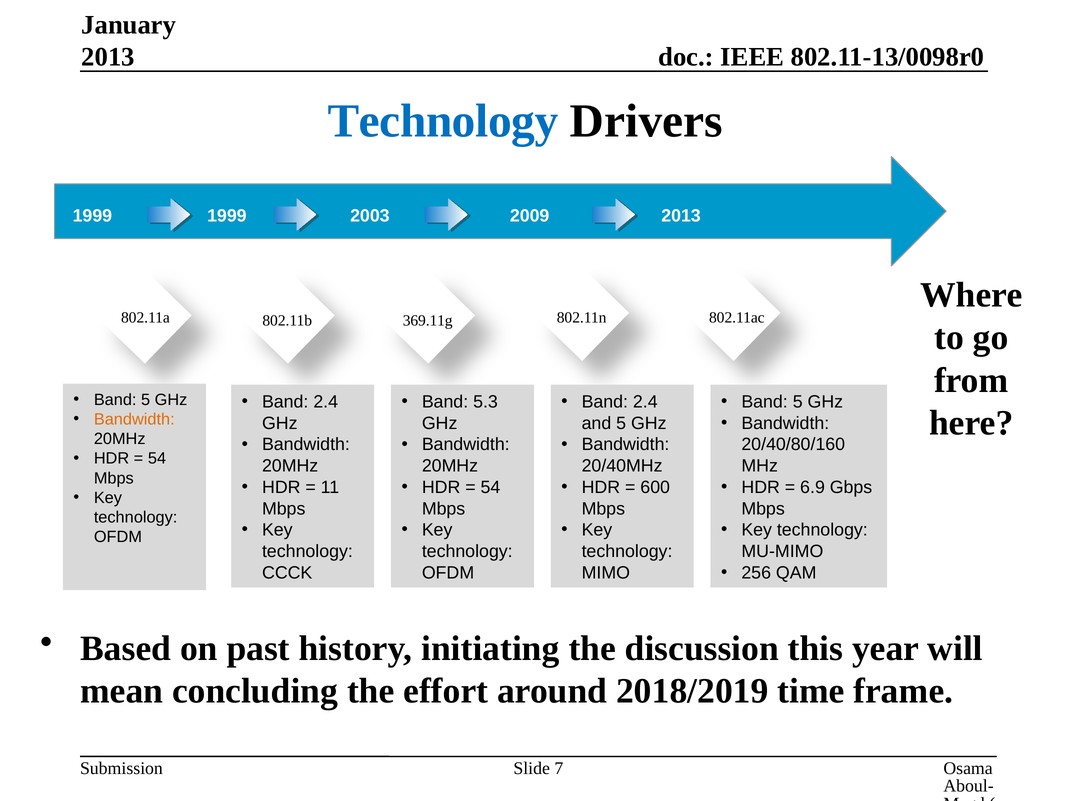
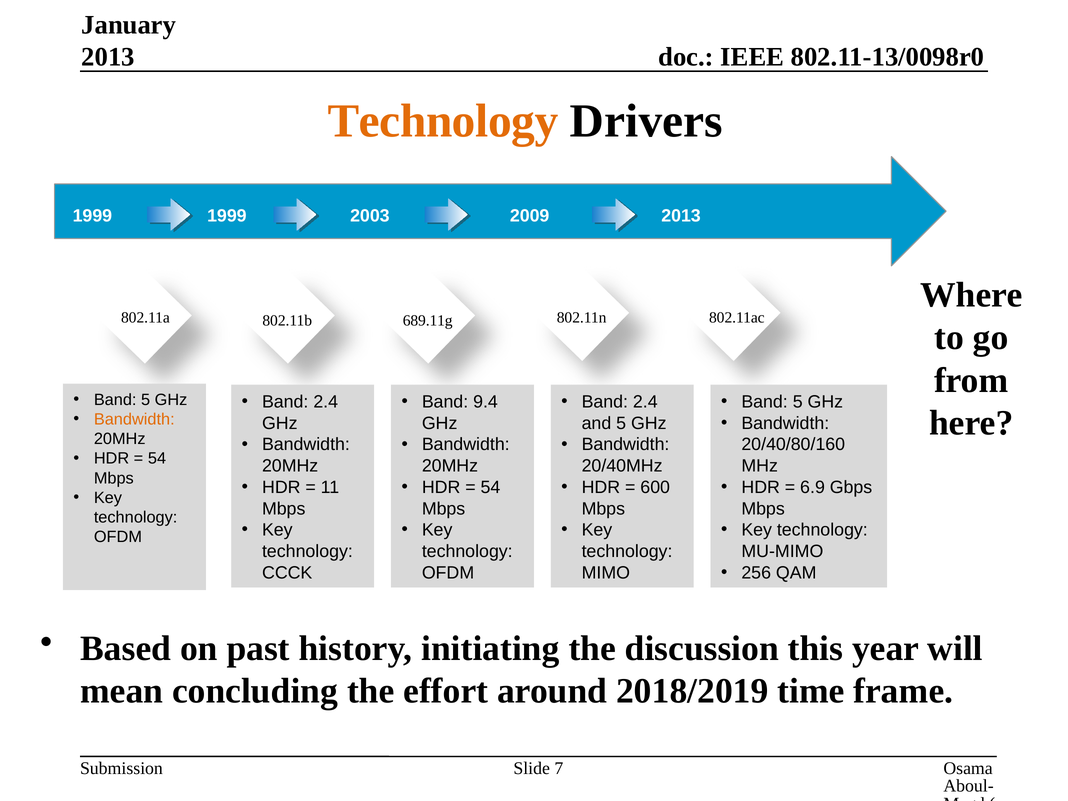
Technology colour: blue -> orange (443, 121)
369.11g: 369.11g -> 689.11g (428, 320)
5.3: 5.3 -> 9.4 (486, 402)
